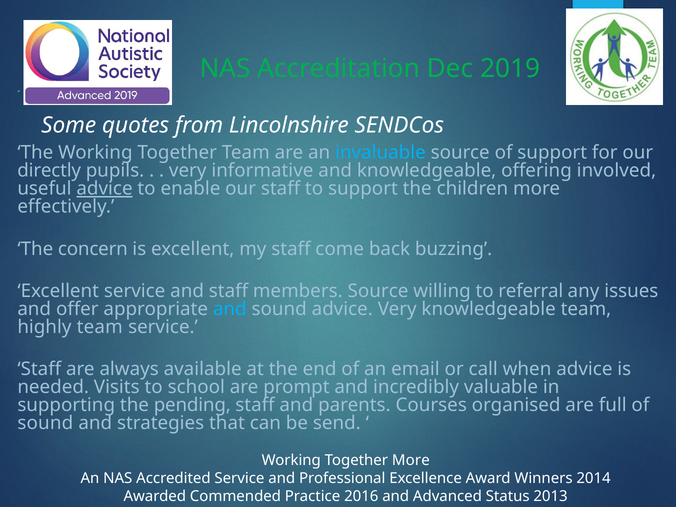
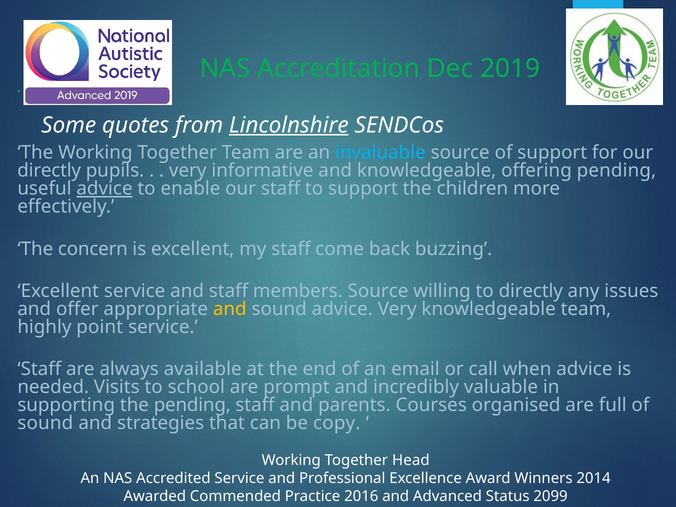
Lincolnshire underline: none -> present (289, 125)
offering involved: involved -> pending (616, 171)
to referral: referral -> directly (531, 291)
and colour: light blue -> yellow (230, 309)
highly team: team -> point (100, 327)
send: send -> copy (337, 423)
Together More: More -> Head (411, 460)
2013: 2013 -> 2099 (551, 496)
